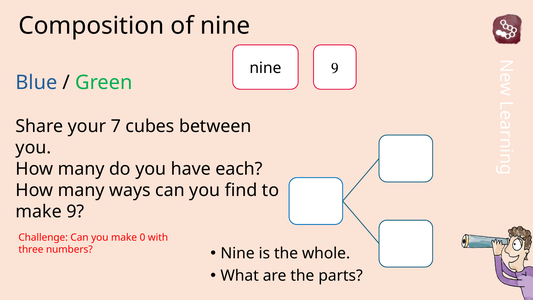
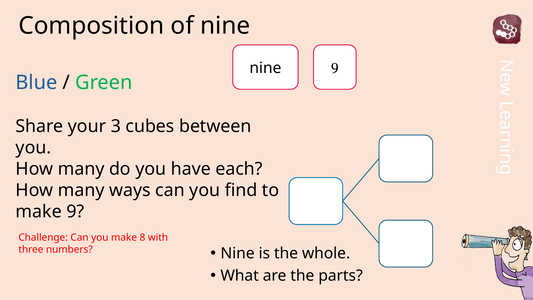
7: 7 -> 3 (116, 126)
0: 0 -> 8 (142, 237)
